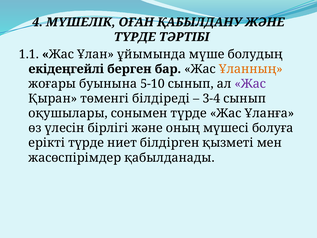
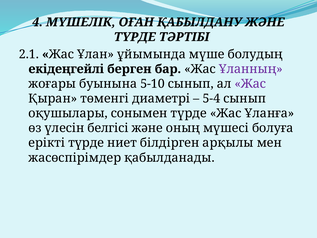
1.1: 1.1 -> 2.1 (29, 54)
Ұланның colour: orange -> purple (251, 69)
білдіреді: білдіреді -> диаметрі (161, 98)
3-4: 3-4 -> 5-4 (211, 98)
бірлігі: бірлігі -> белгісі (108, 128)
қызметі: қызметі -> арқылы (228, 143)
